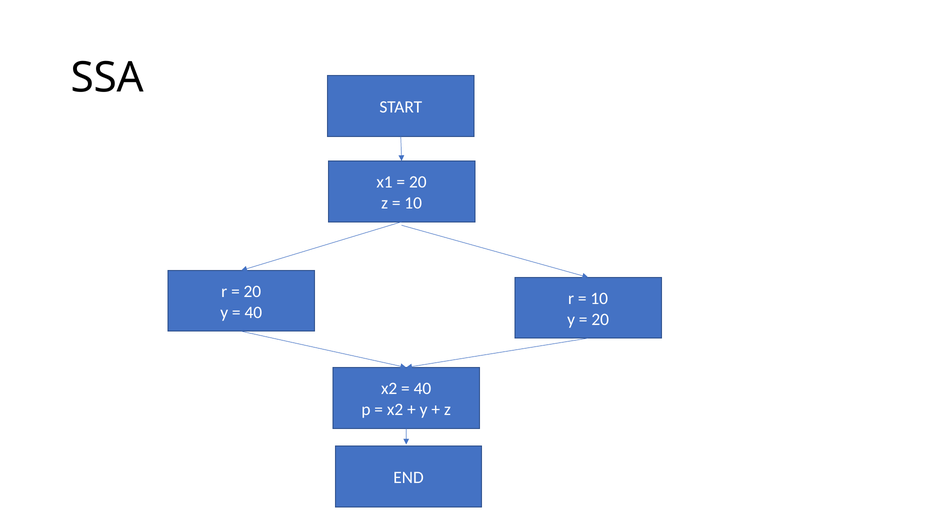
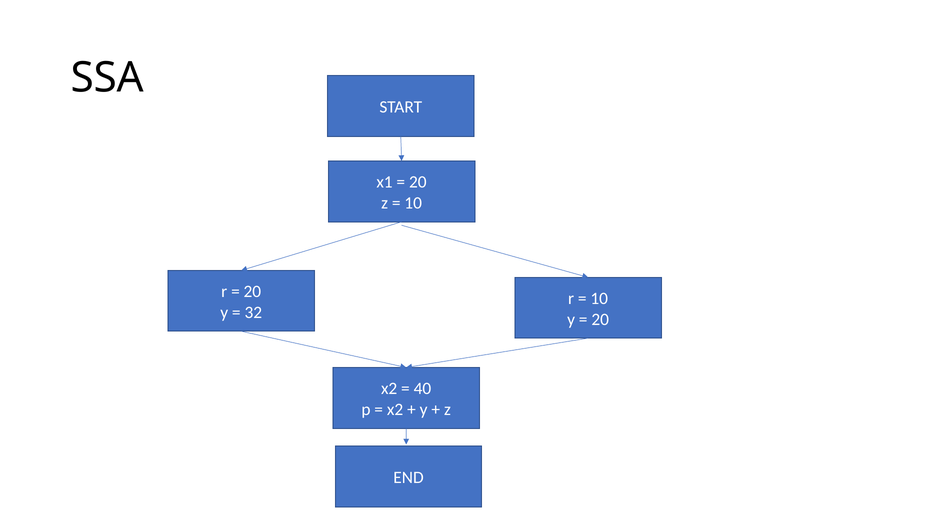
40: 40 -> 32 (253, 313)
